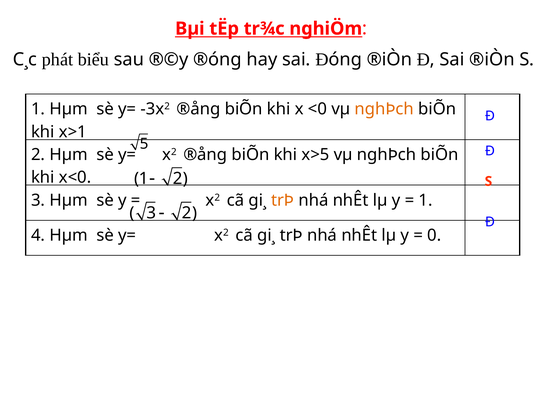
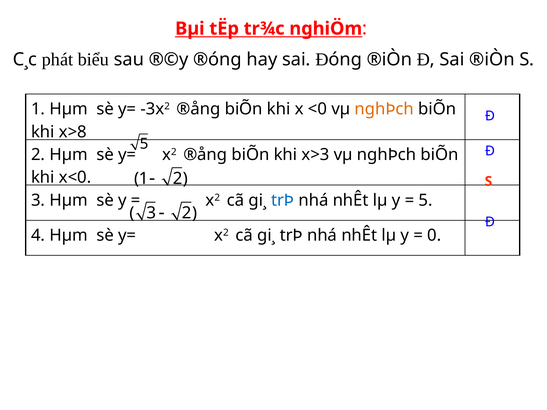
x>1: x>1 -> x>8 (73, 132)
x>5: x>5 -> x>3 (315, 155)
trÞ colour: orange -> blue (283, 200)
1: 1 -> 5 (426, 200)
